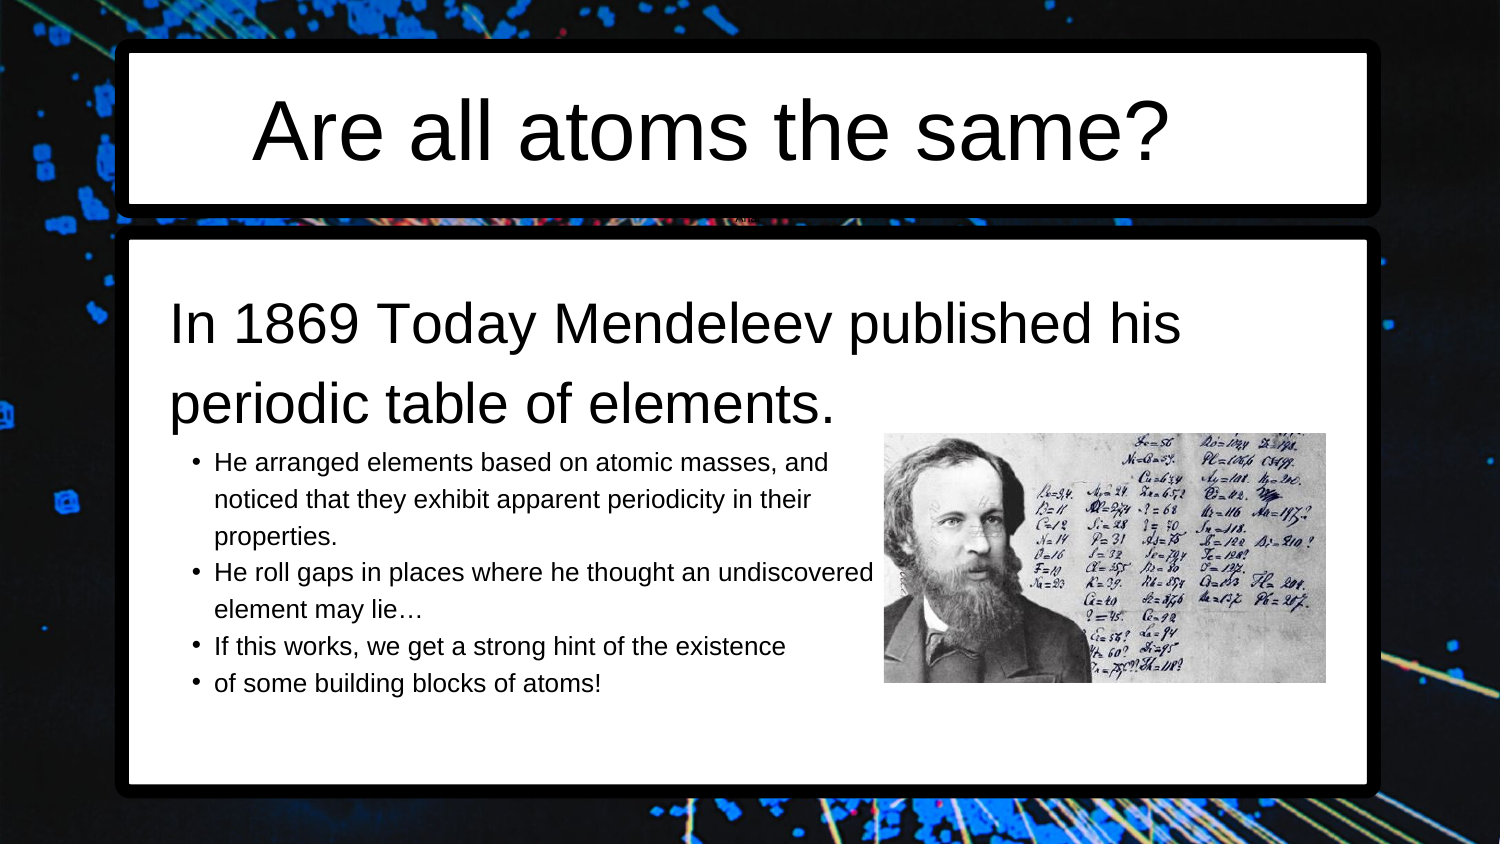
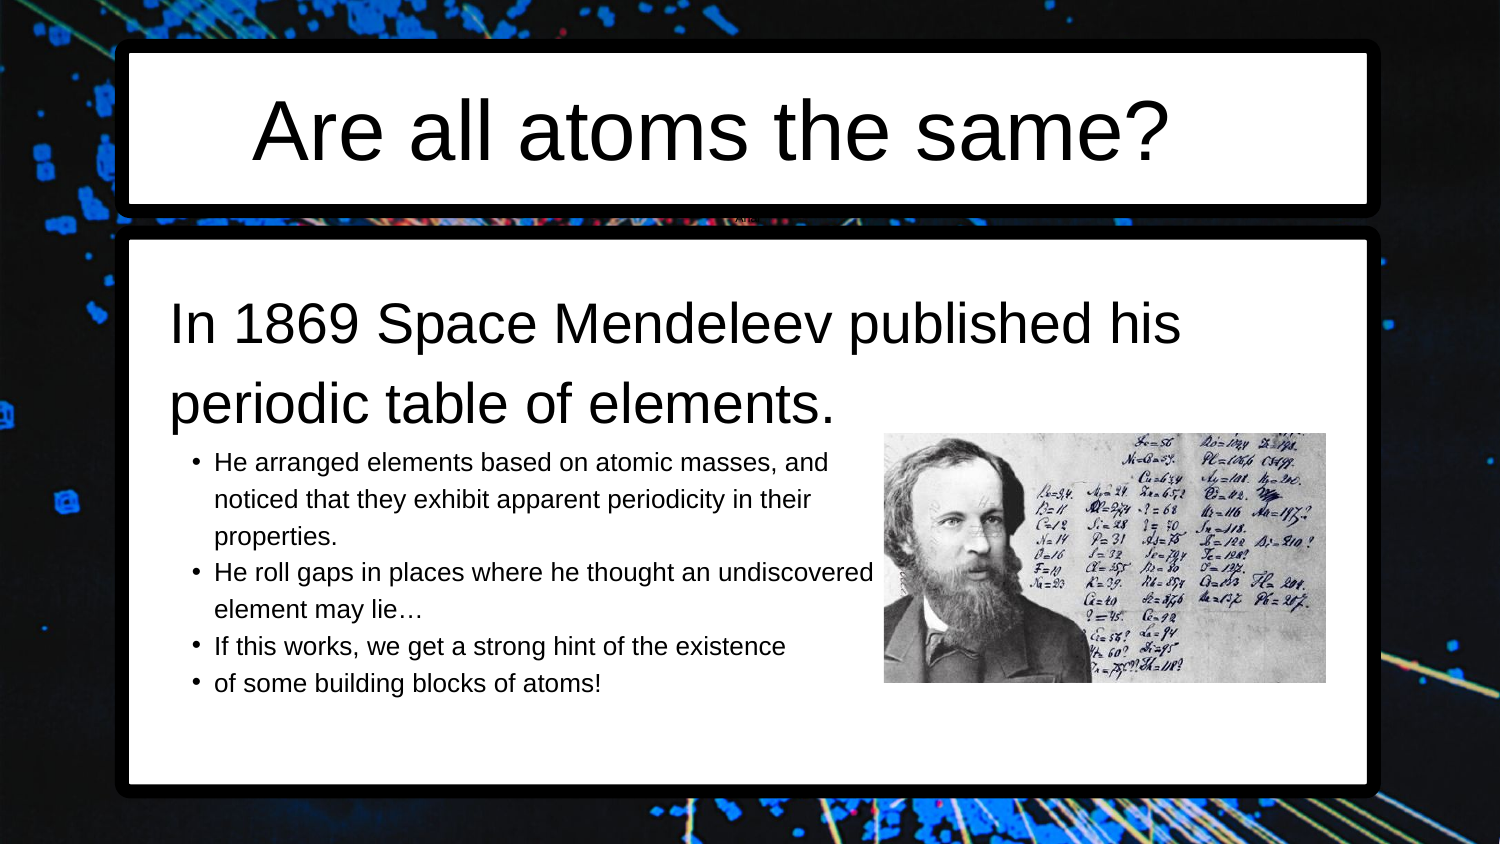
Today: Today -> Space (457, 325)
